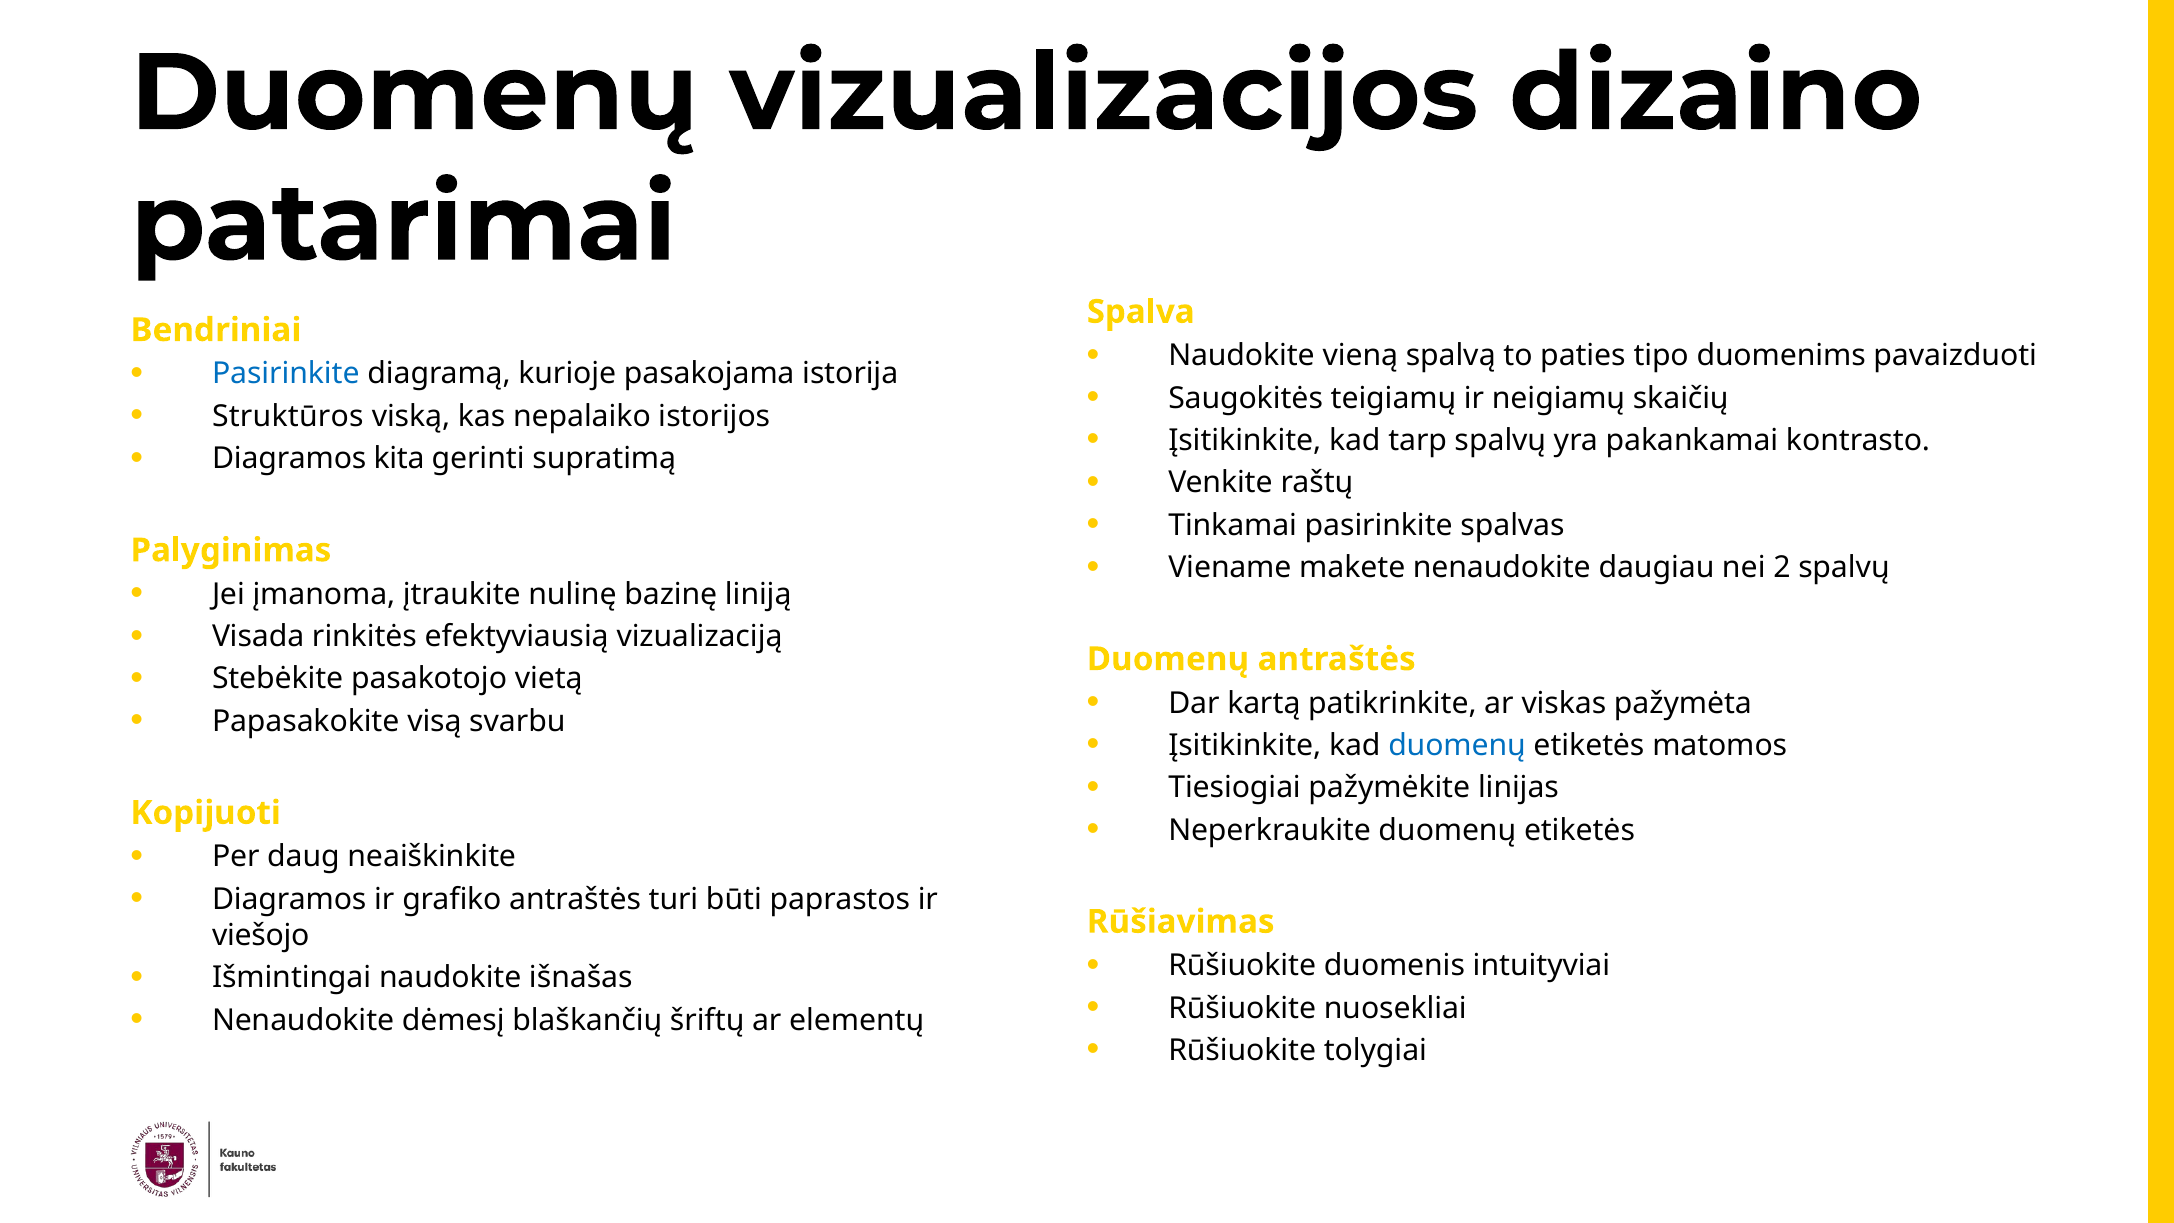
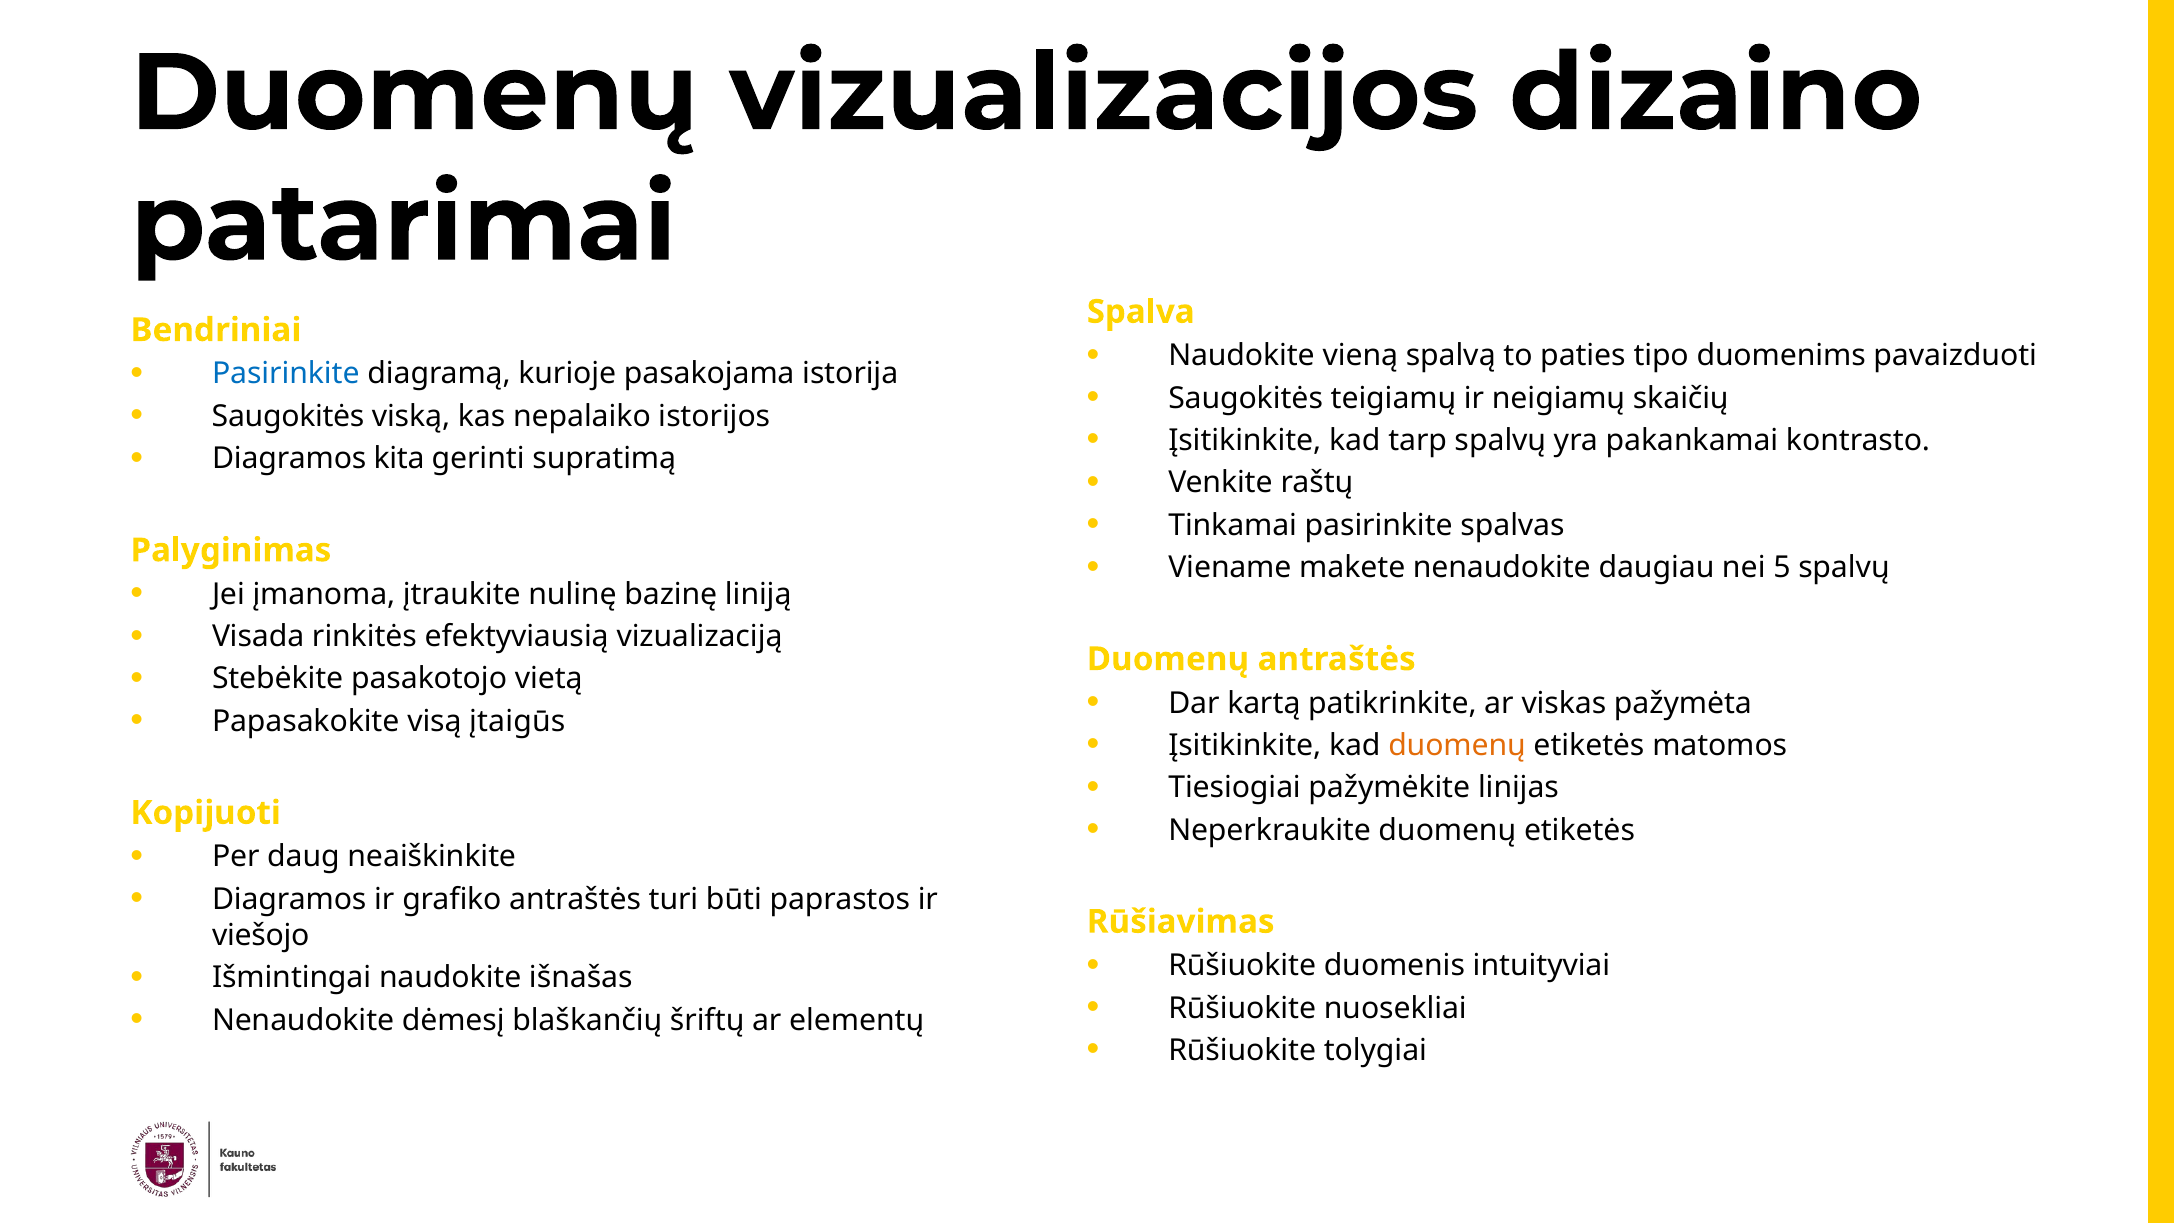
Struktūros: Struktūros -> Saugokitės (288, 416)
2: 2 -> 5 (1782, 568)
svarbu: svarbu -> įtaigūs (517, 721)
duomenų colour: blue -> orange (1457, 745)
